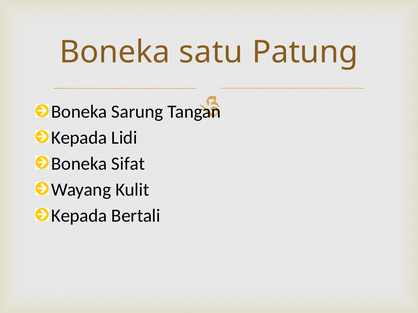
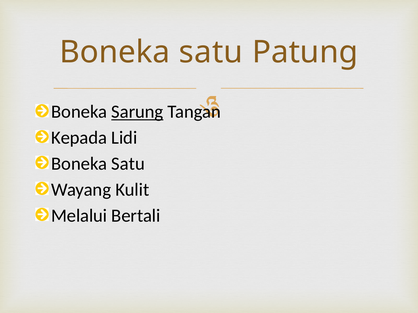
Sarung underline: none -> present (137, 112)
Sifat: Sifat -> Satu (128, 164)
Kepada: Kepada -> Melalui (79, 216)
